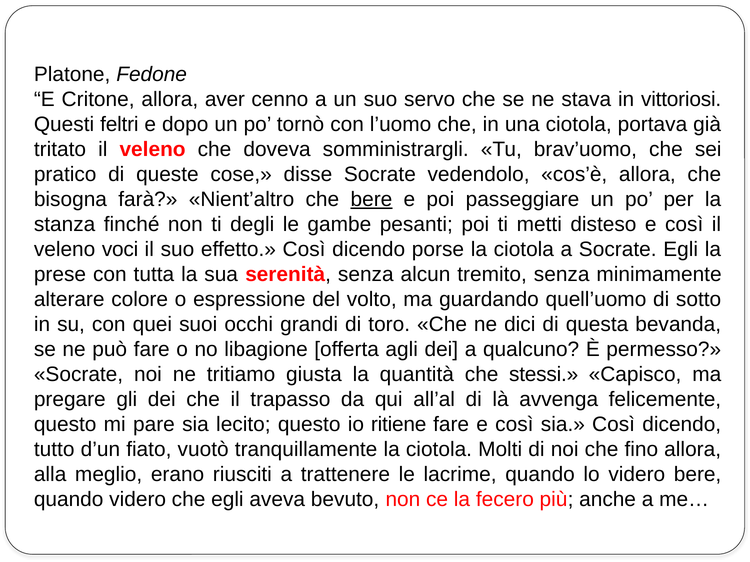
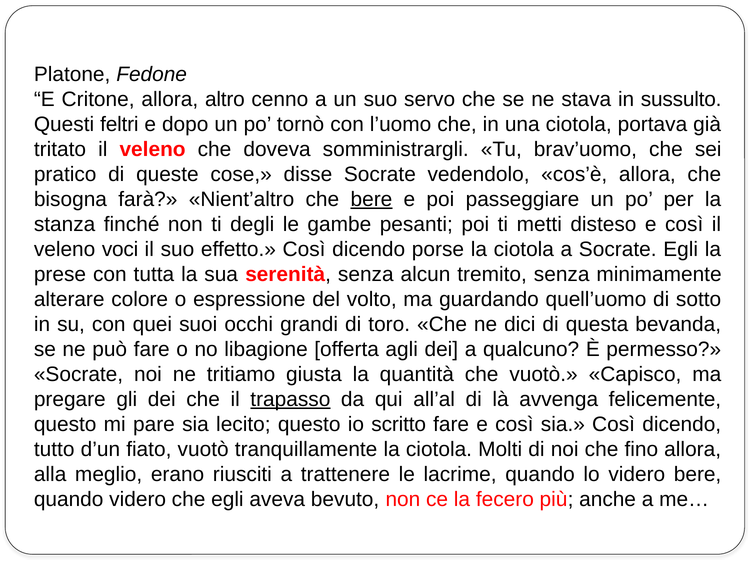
aver: aver -> altro (225, 99)
vittoriosi: vittoriosi -> sussulto (681, 99)
che stessi: stessi -> vuotò (544, 375)
trapasso underline: none -> present (290, 400)
ritiene: ritiene -> scritto (399, 425)
